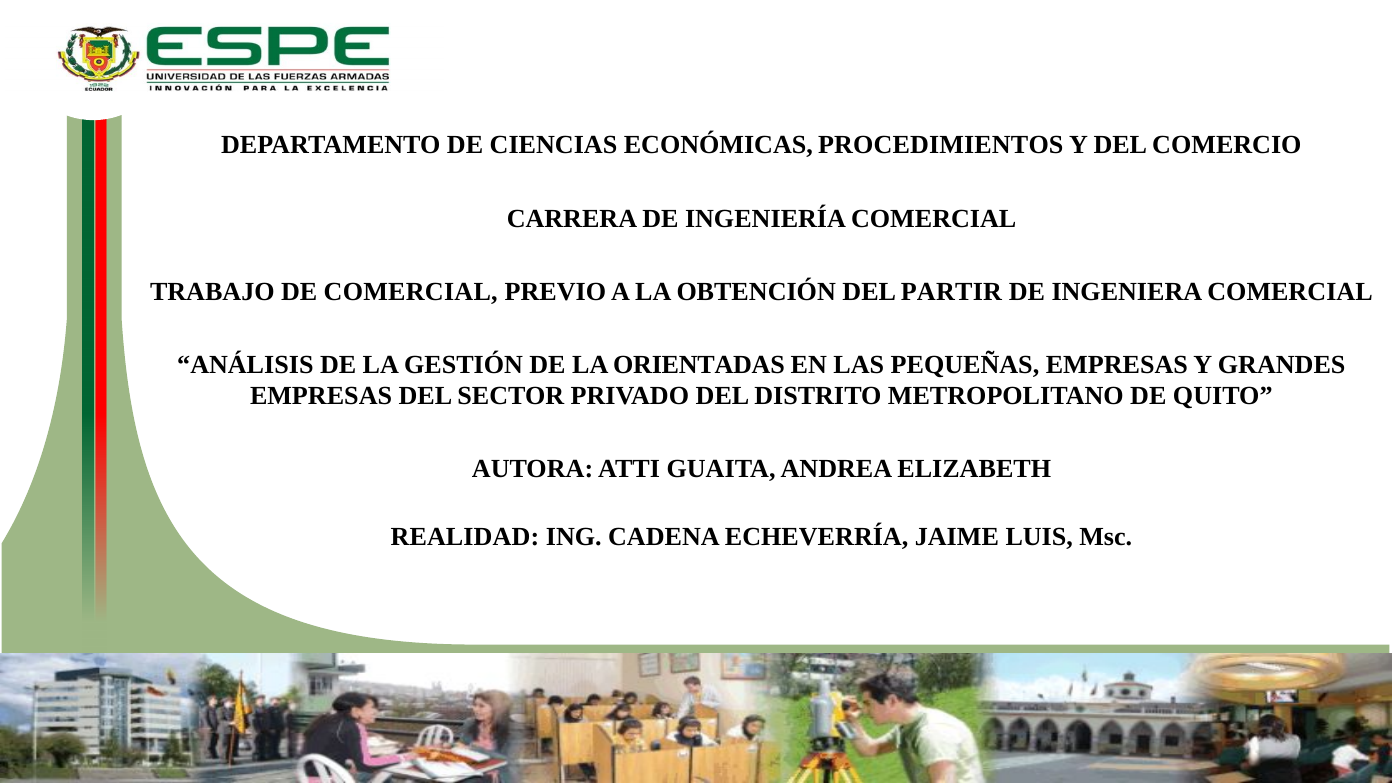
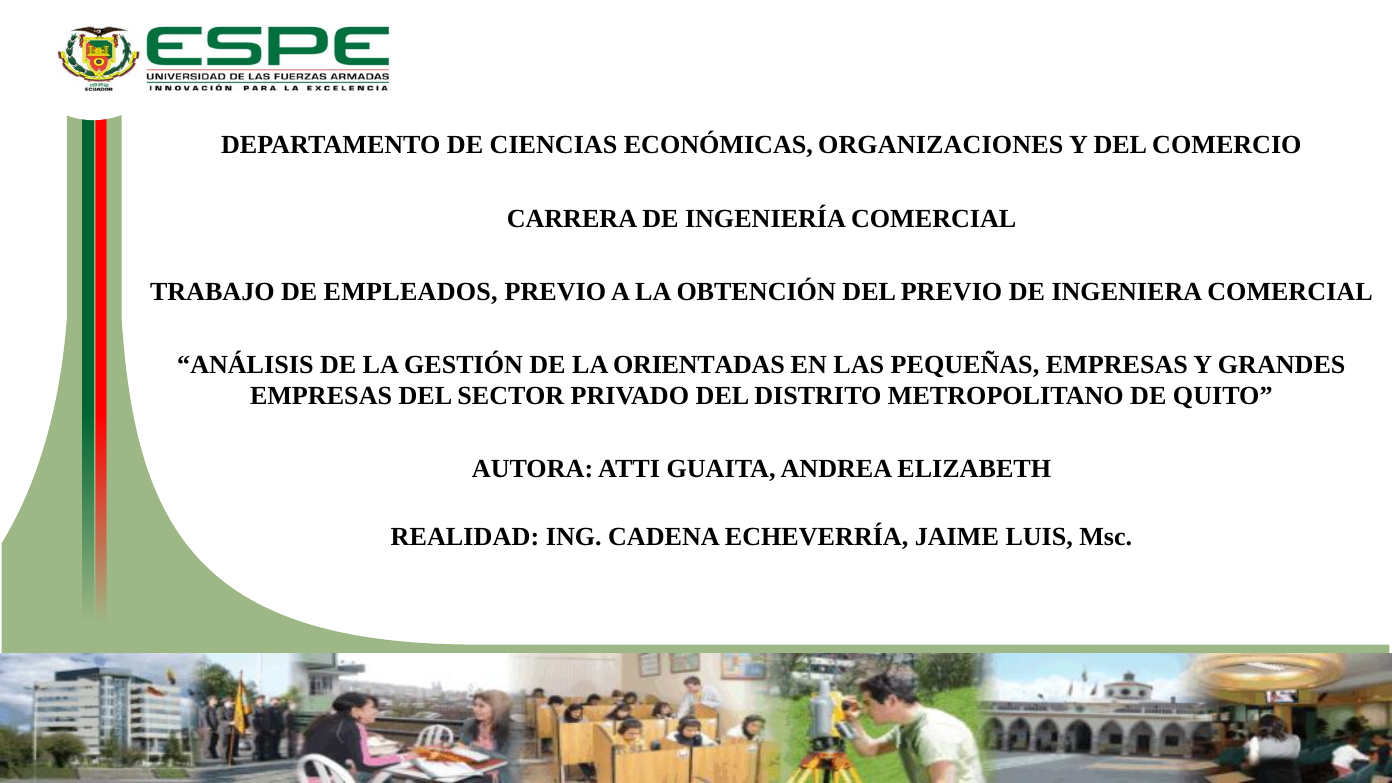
PROCEDIMIENTOS: PROCEDIMIENTOS -> ORGANIZACIONES (941, 145)
DE COMERCIAL: COMERCIAL -> EMPLEADOS (411, 292)
DEL PARTIR: PARTIR -> PREVIO (952, 292)
